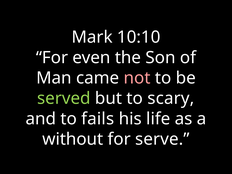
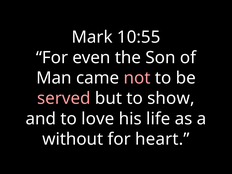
10:10: 10:10 -> 10:55 (139, 37)
served colour: light green -> pink (64, 98)
scary: scary -> show (171, 98)
fails: fails -> love (98, 119)
serve: serve -> heart (162, 139)
